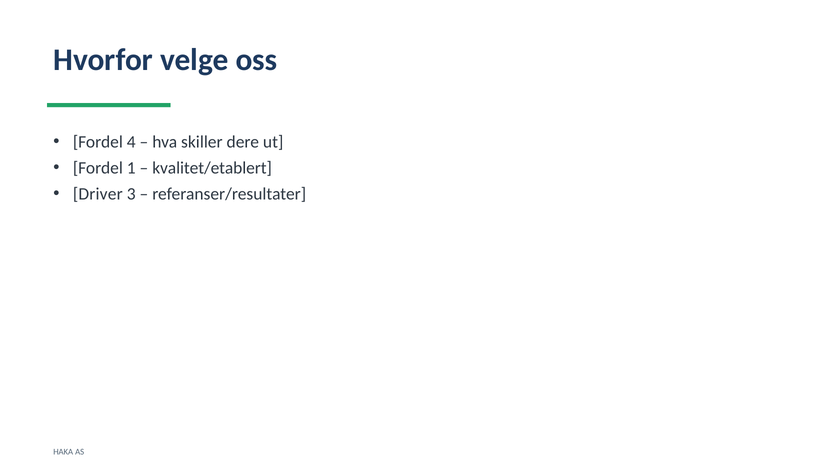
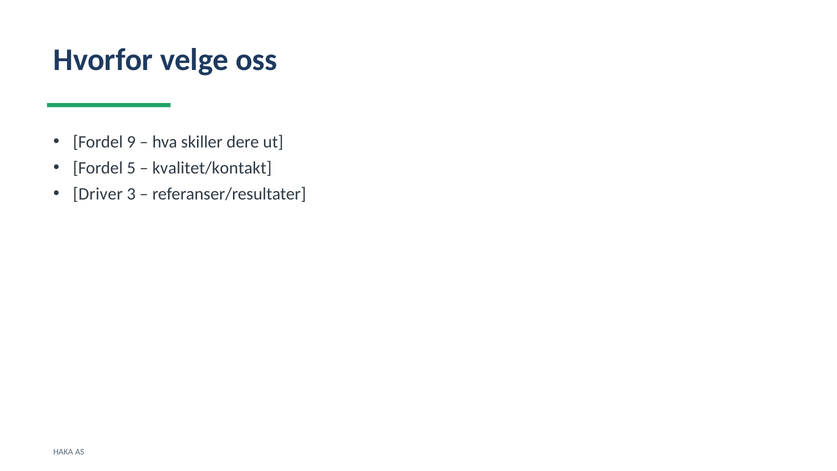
4: 4 -> 9 (131, 142)
1: 1 -> 5 (131, 168)
kvalitet/etablert: kvalitet/etablert -> kvalitet/kontakt (212, 168)
